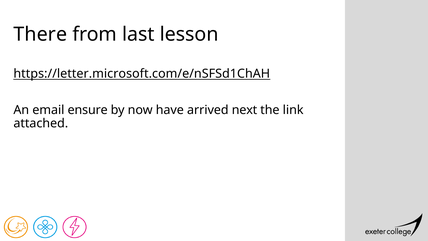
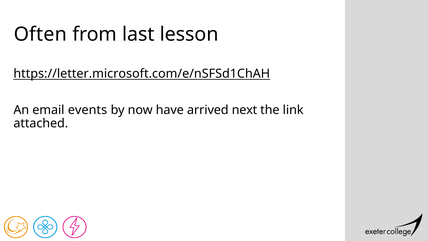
There: There -> Often (40, 34)
ensure: ensure -> events (88, 110)
